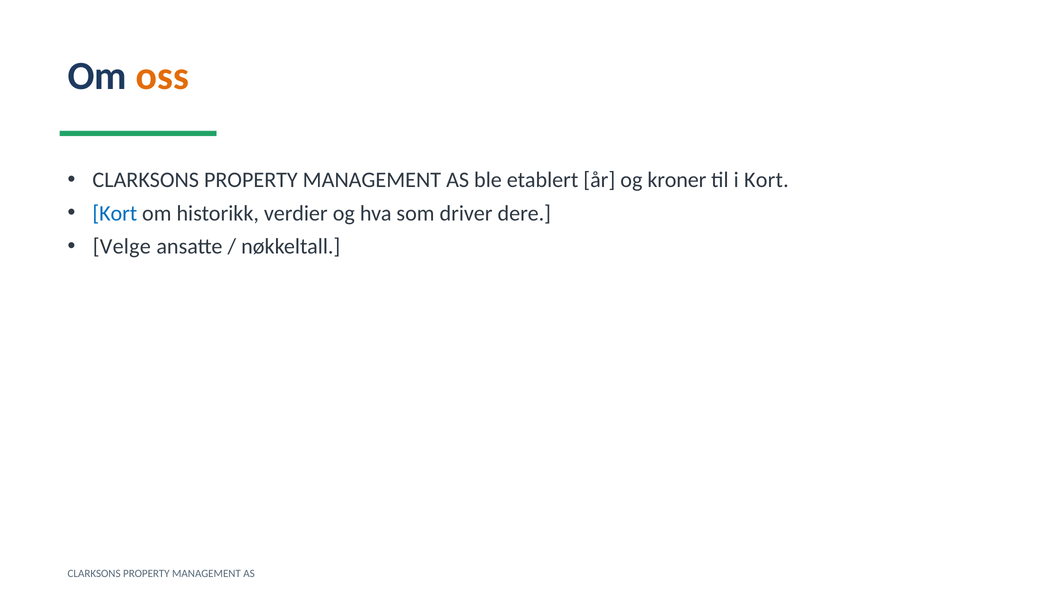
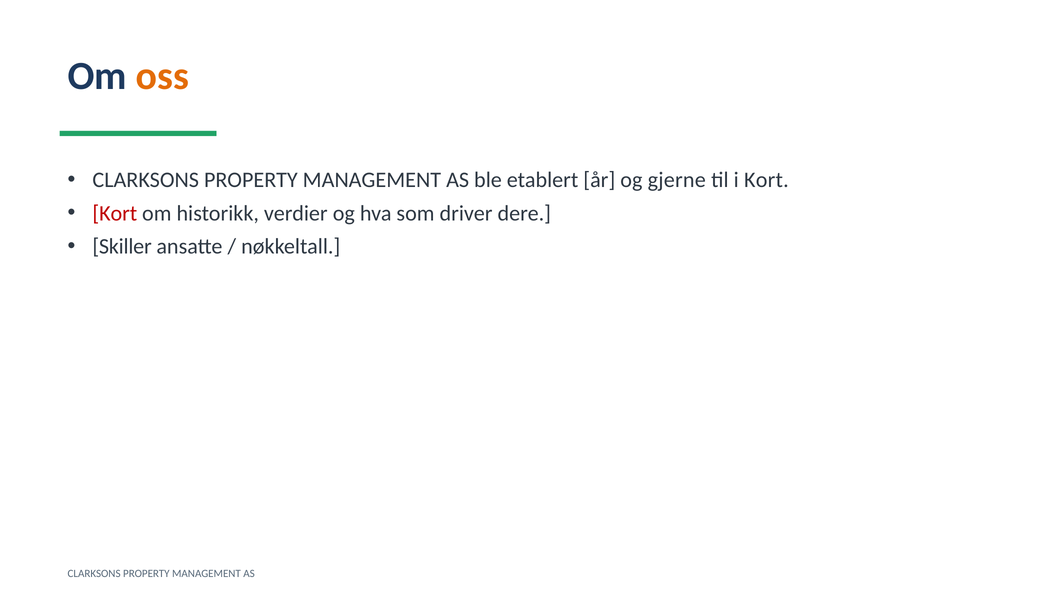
kroner: kroner -> gjerne (677, 180)
Kort colour: blue -> red (115, 213)
Velge: Velge -> Skiller (122, 246)
